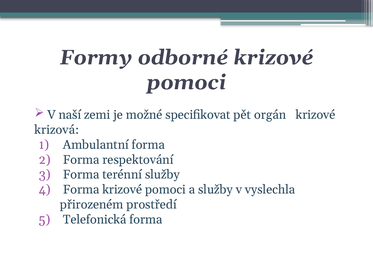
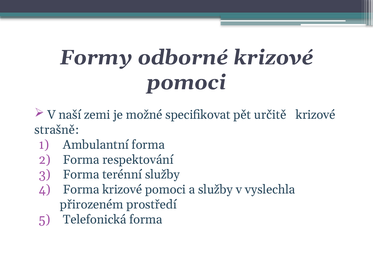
orgán: orgán -> určitě (270, 115)
krizová: krizová -> strašně (57, 130)
